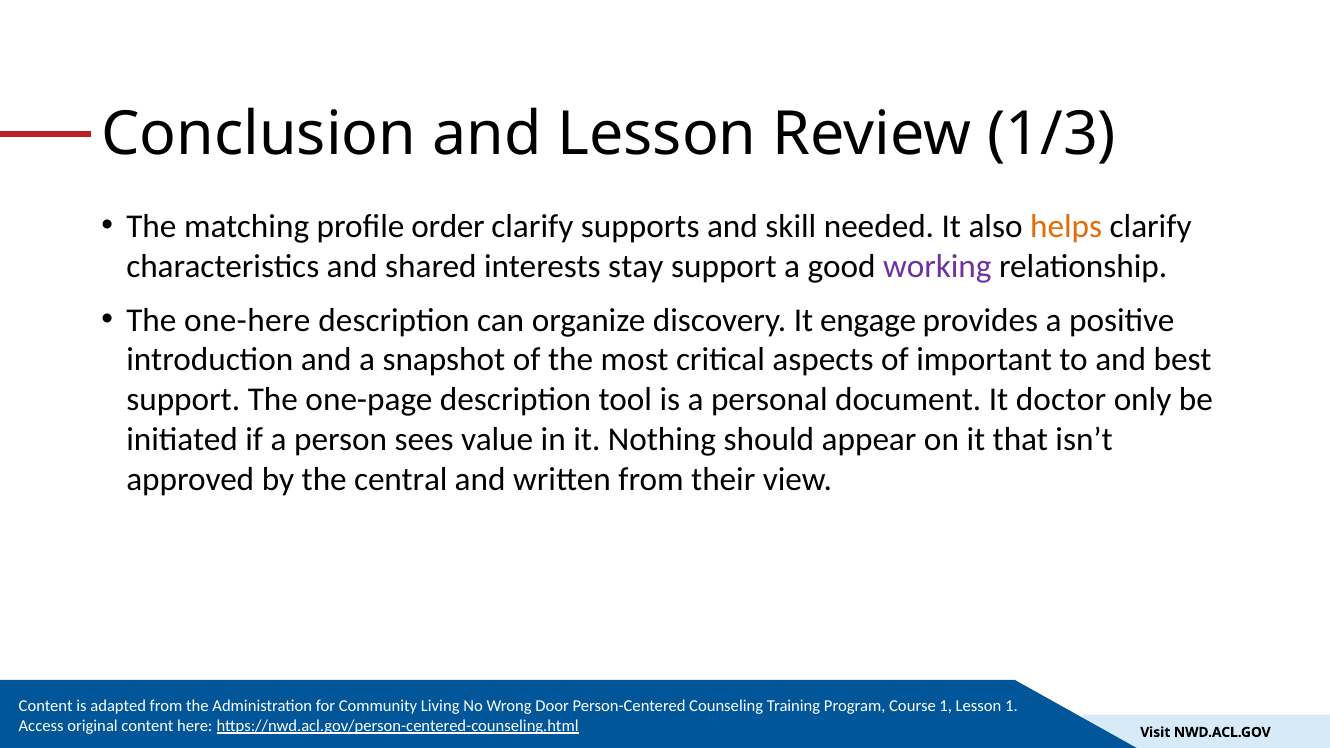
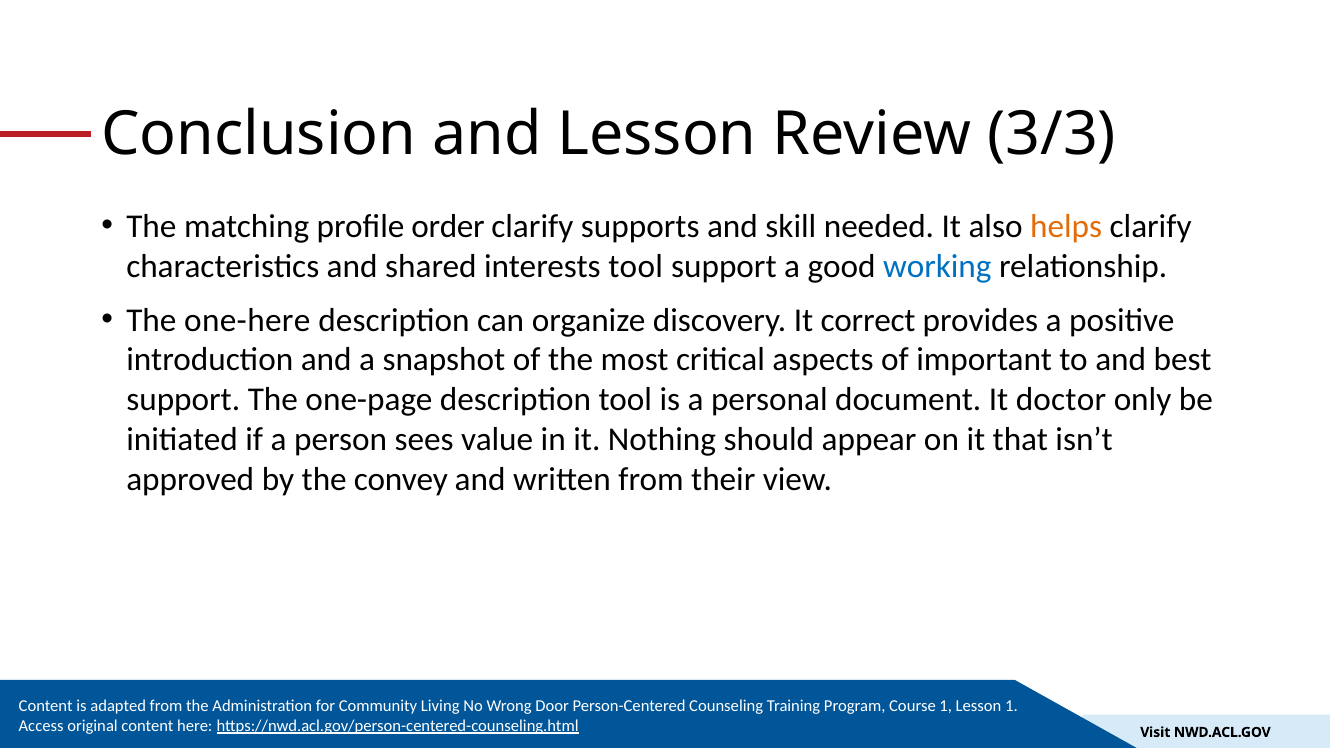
1/3: 1/3 -> 3/3 (1052, 134)
interests stay: stay -> tool (636, 266)
working colour: purple -> blue (937, 266)
engage: engage -> correct (868, 320)
central: central -> convey (401, 480)
